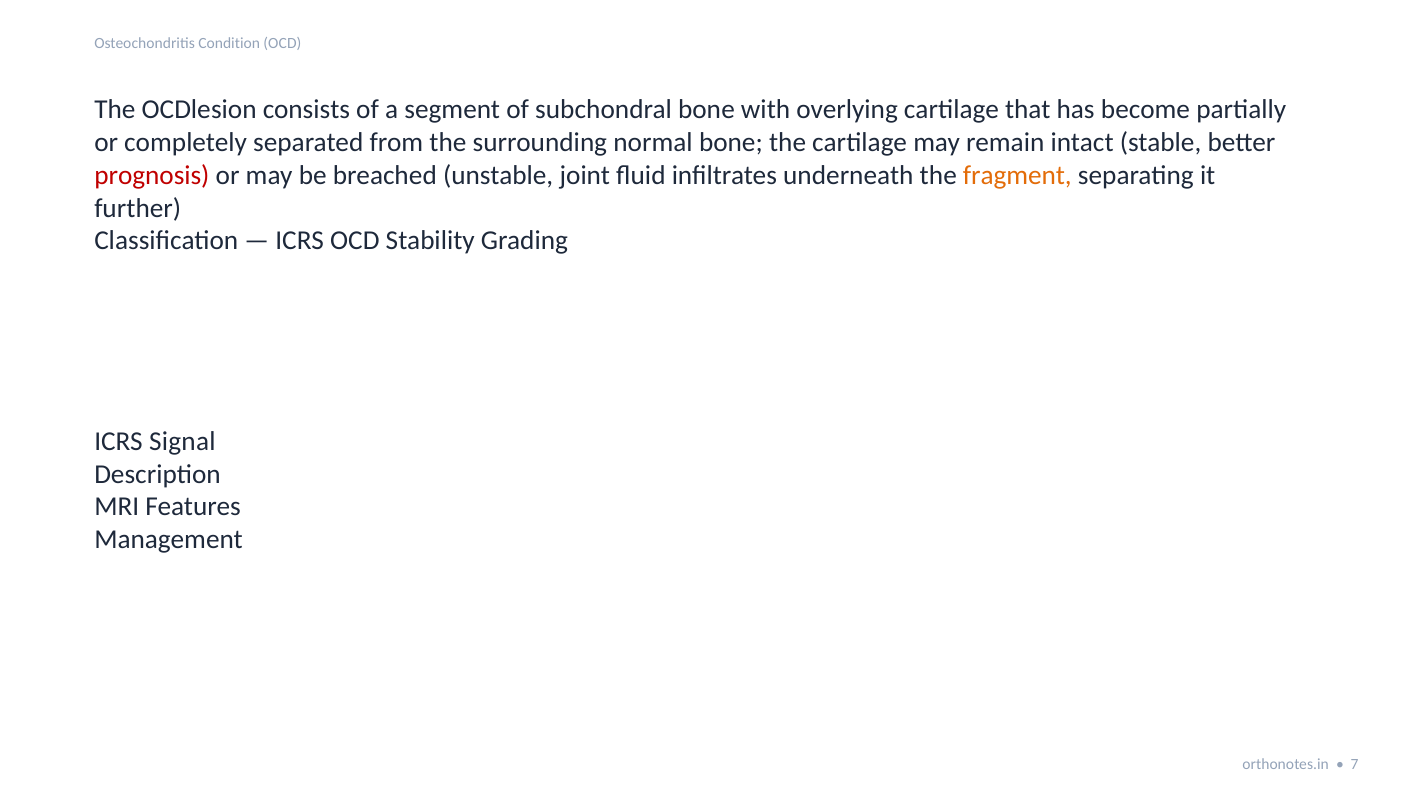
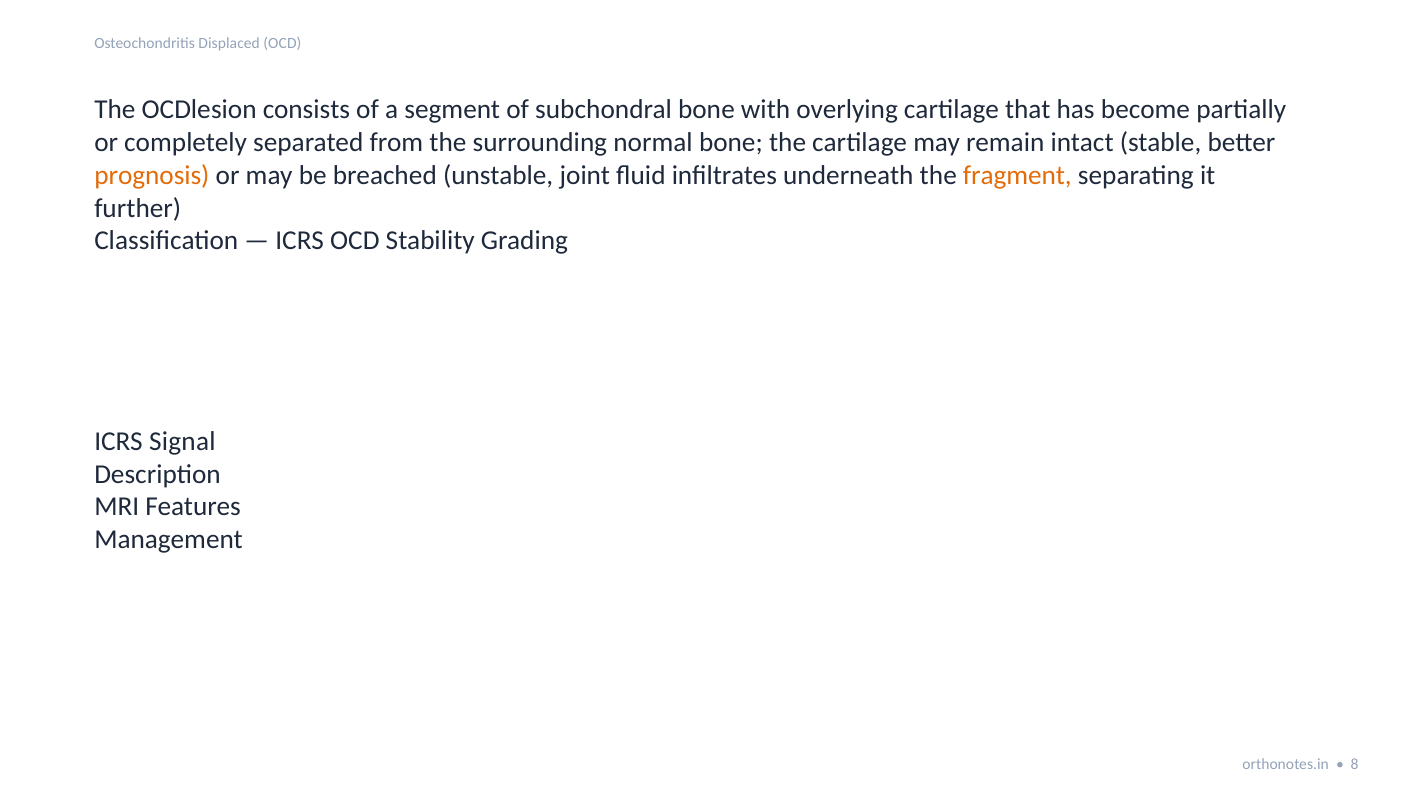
Condition: Condition -> Displaced (229, 44)
prognosis colour: red -> orange (152, 175)
7: 7 -> 8 (1355, 765)
